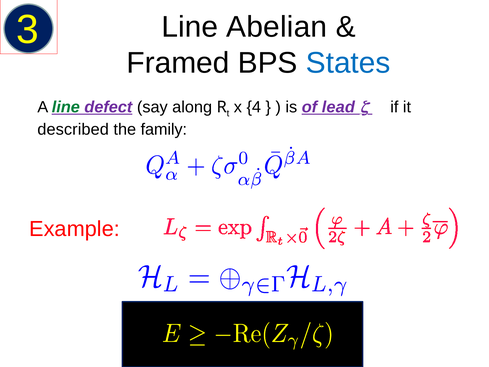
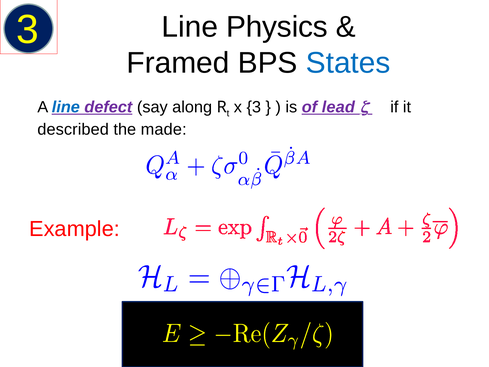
Abelian: Abelian -> Physics (277, 27)
line colour: green -> blue (66, 107)
x 4: 4 -> 3 (254, 107)
family: family -> made (164, 129)
